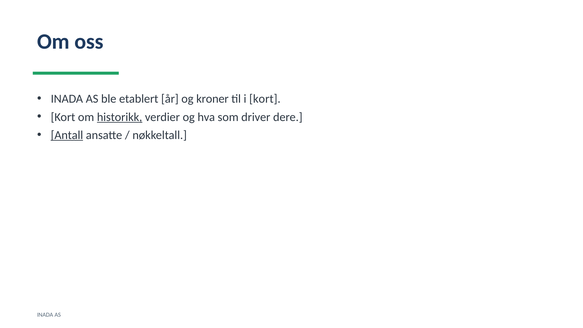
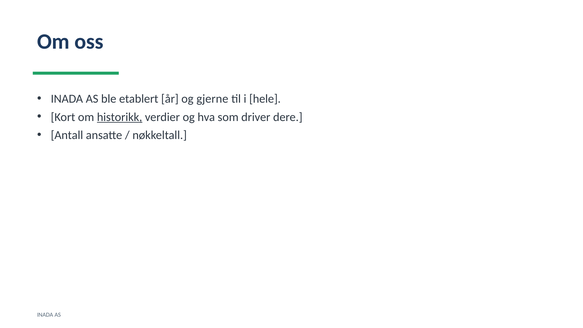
kroner: kroner -> gjerne (212, 99)
i kort: kort -> hele (265, 99)
Antall underline: present -> none (67, 135)
